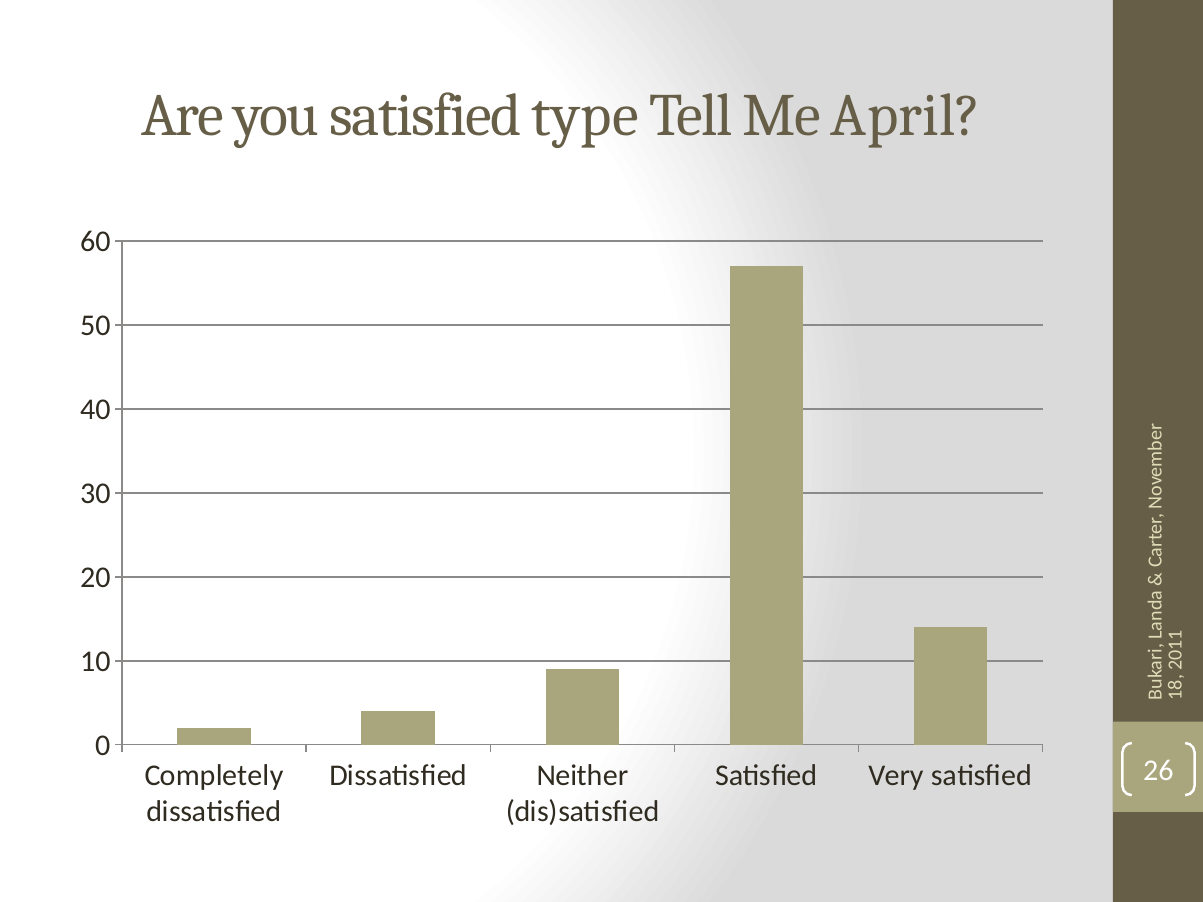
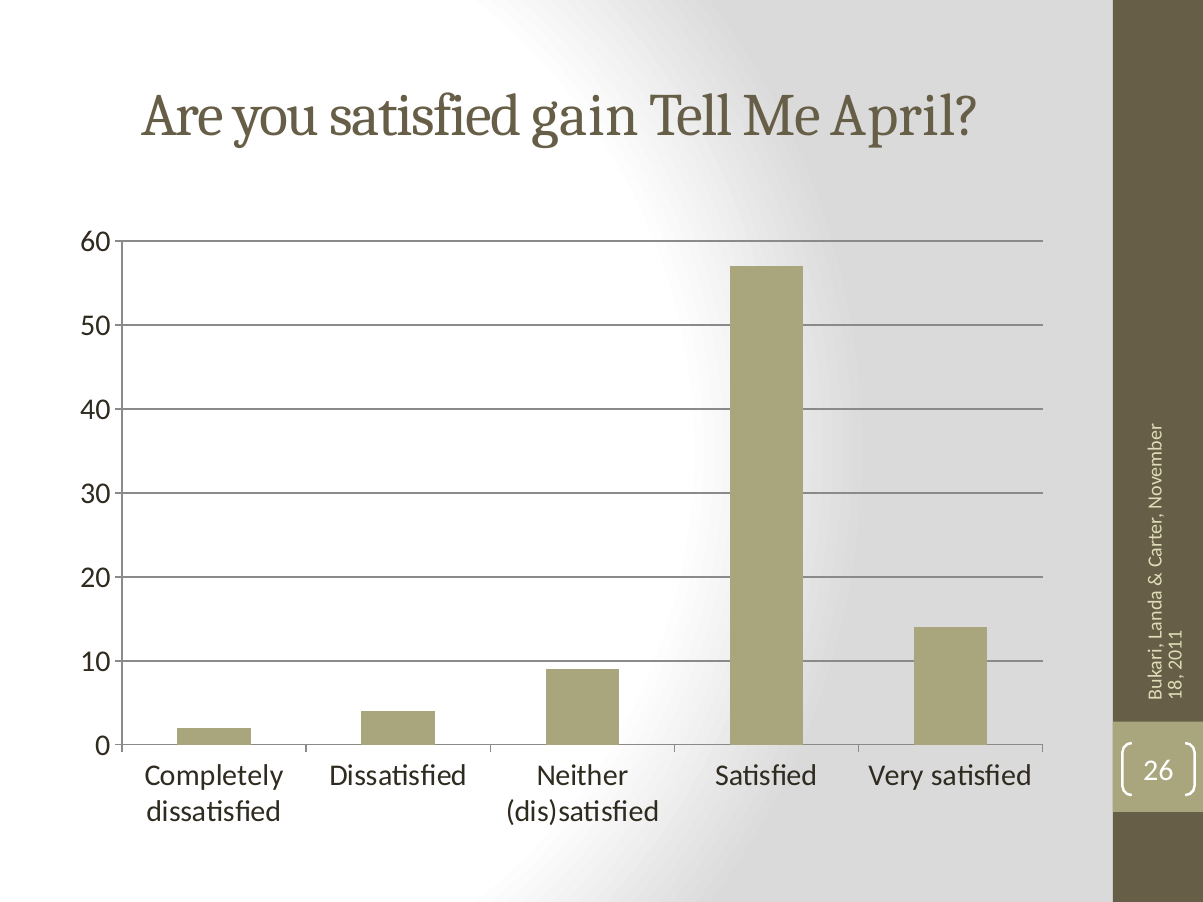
type: type -> gain (585, 116)
